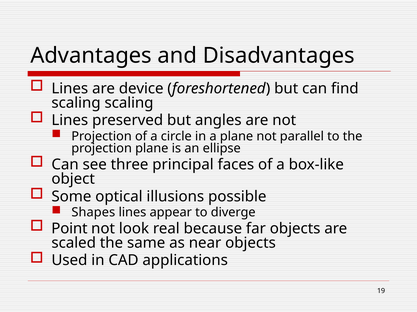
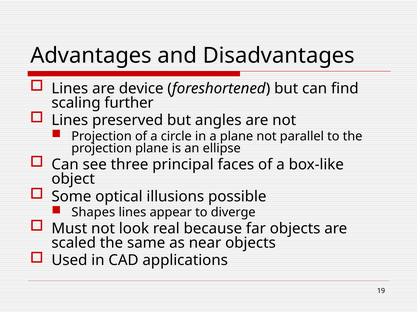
scaling scaling: scaling -> further (129, 103)
Point: Point -> Must (69, 229)
